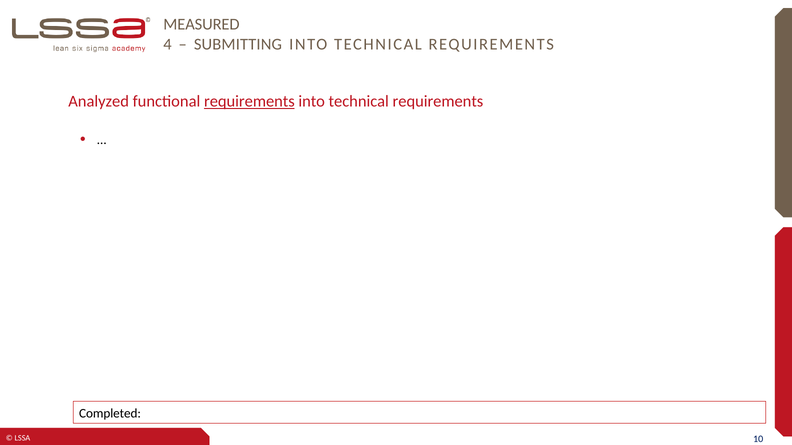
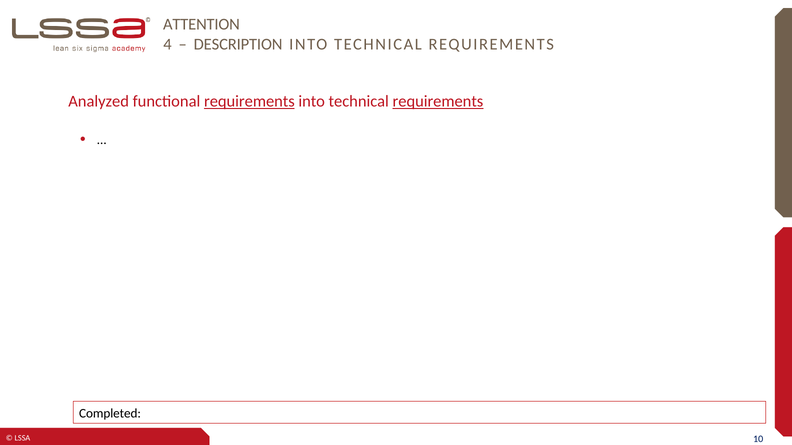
MEASURED: MEASURED -> ATTENTION (202, 24)
SUBMITTING: SUBMITTING -> DESCRIPTION (238, 44)
requirements underline: none -> present (438, 101)
